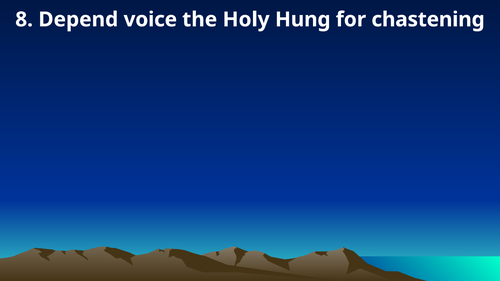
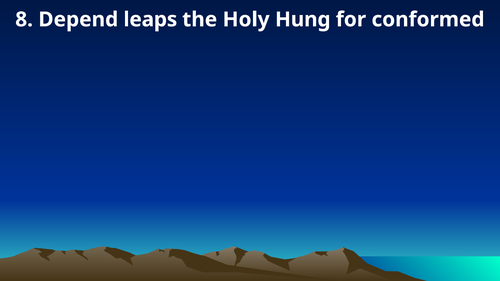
voice: voice -> leaps (150, 20)
chastening: chastening -> conformed (428, 20)
